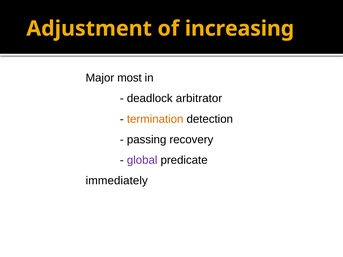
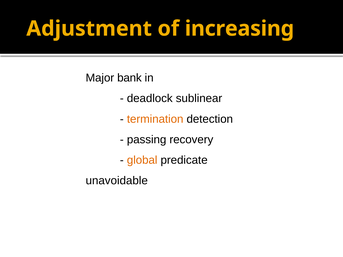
most: most -> bank (129, 78)
arbitrator: arbitrator -> sublinear (199, 99)
global colour: purple -> orange (142, 160)
immediately: immediately -> unavoidable (117, 181)
